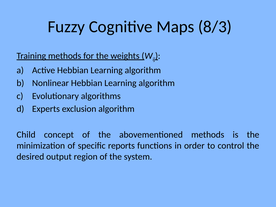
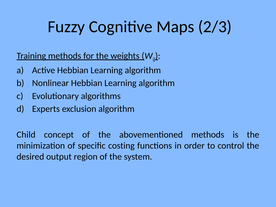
8/3: 8/3 -> 2/3 (215, 27)
reports: reports -> costing (121, 146)
